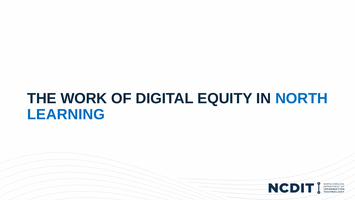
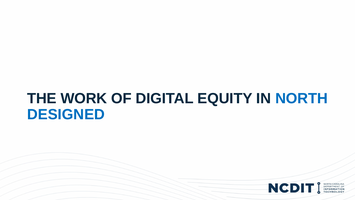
LEARNING: LEARNING -> DESIGNED (66, 114)
